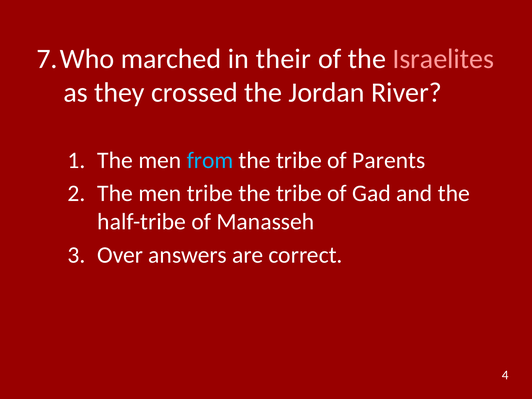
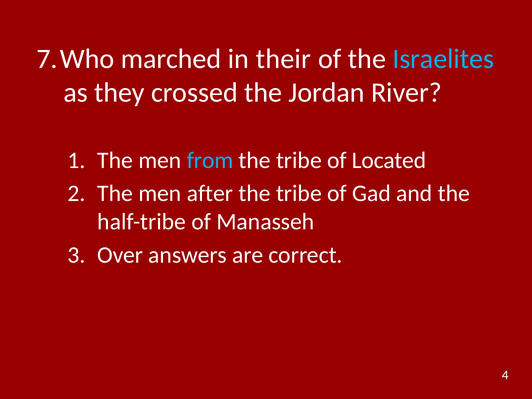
Israelites colour: pink -> light blue (443, 59)
Parents: Parents -> Located (389, 160)
men tribe: tribe -> after (210, 193)
